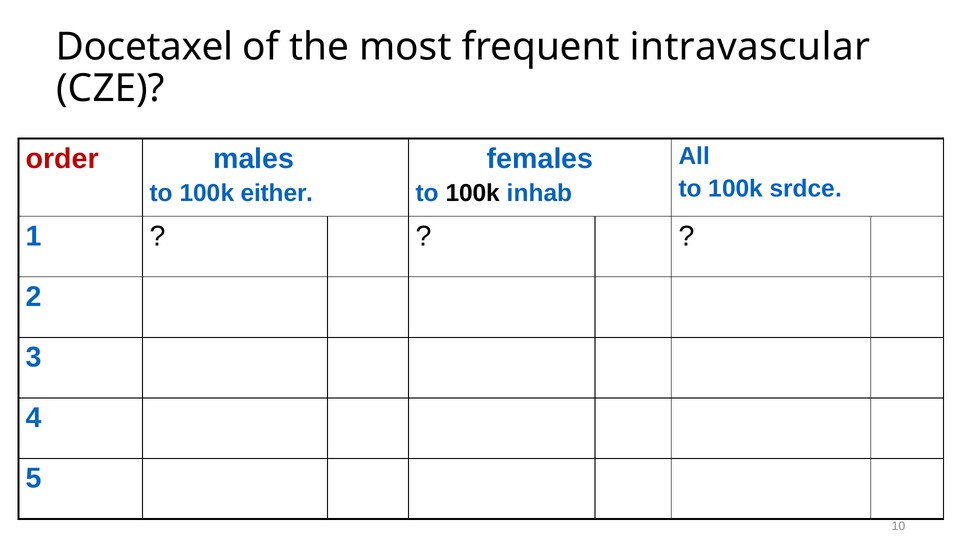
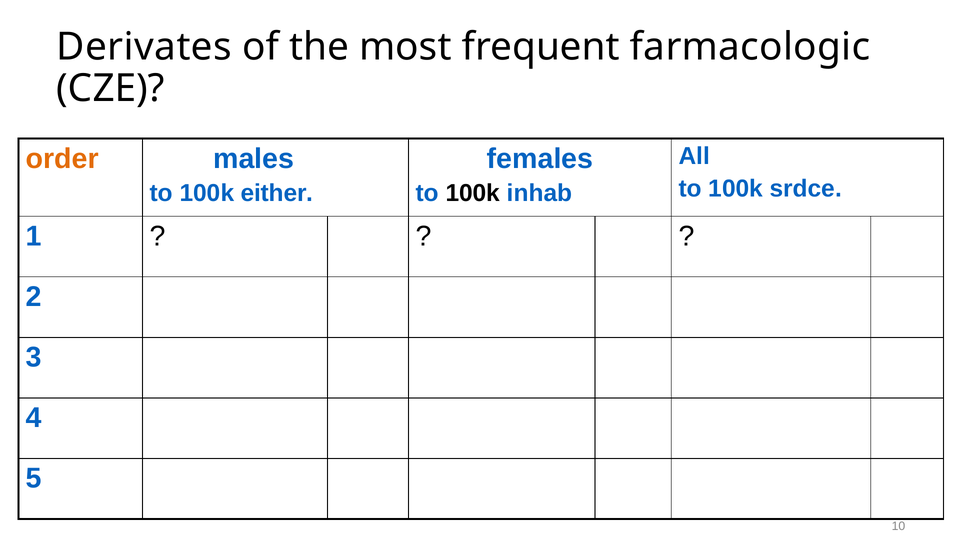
Docetaxel: Docetaxel -> Derivates (144, 47)
intravascular: intravascular -> farmacologic (750, 47)
order colour: red -> orange (62, 159)
